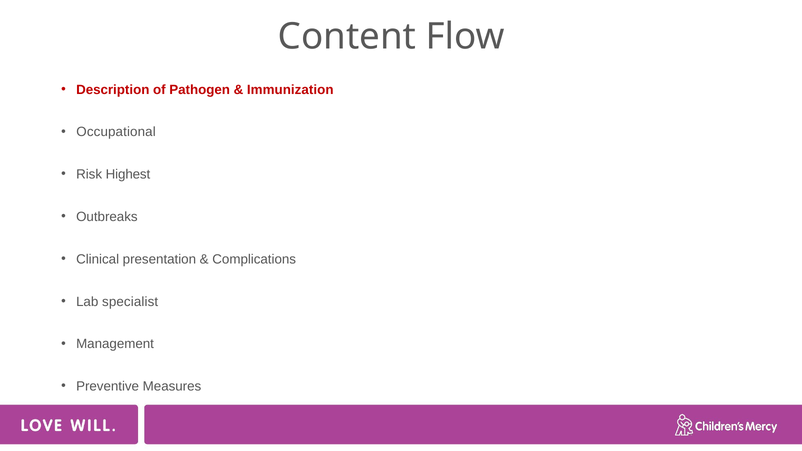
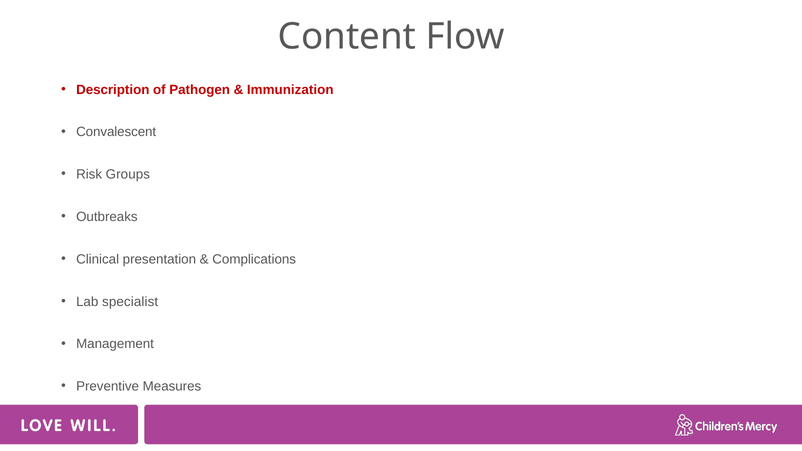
Occupational: Occupational -> Convalescent (116, 132)
Highest: Highest -> Groups (128, 175)
